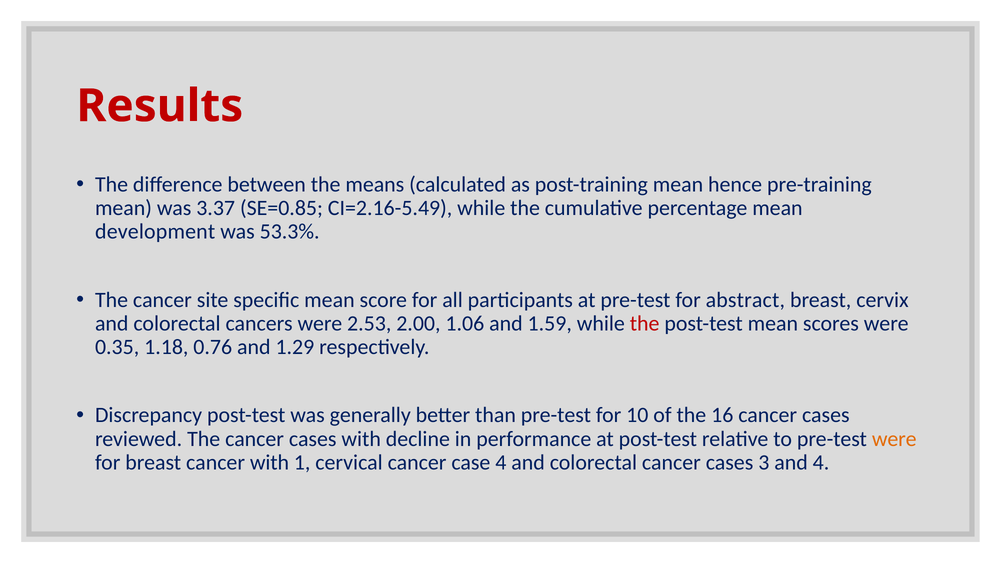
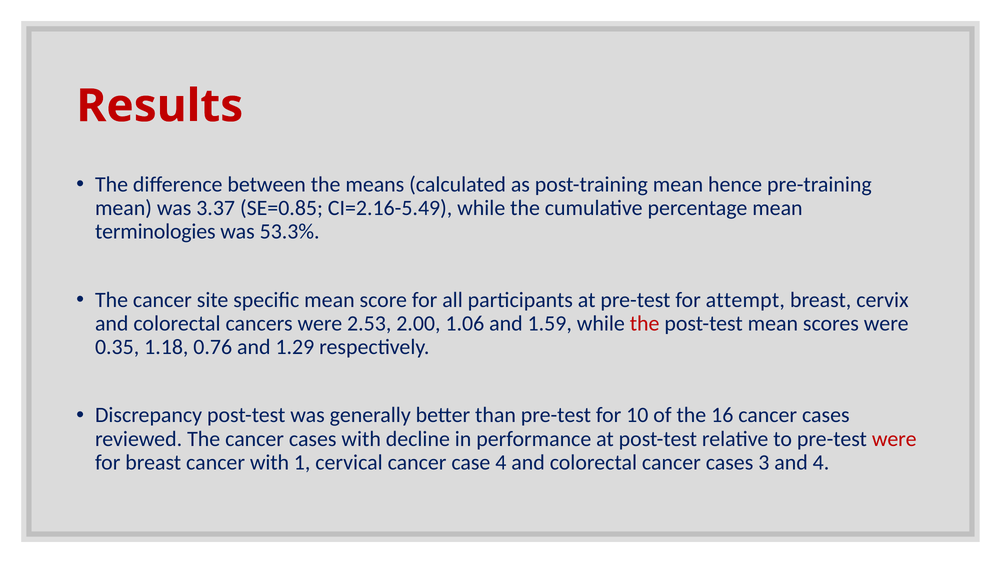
development: development -> terminologies (155, 232)
abstract: abstract -> attempt (745, 300)
were colour: orange -> red (894, 439)
